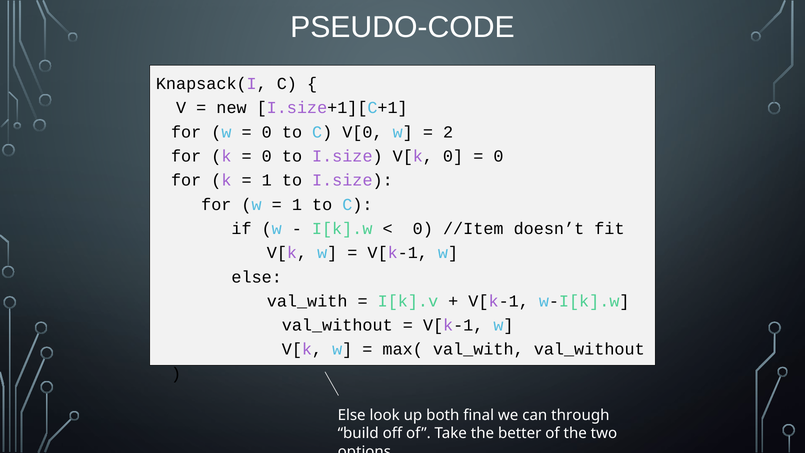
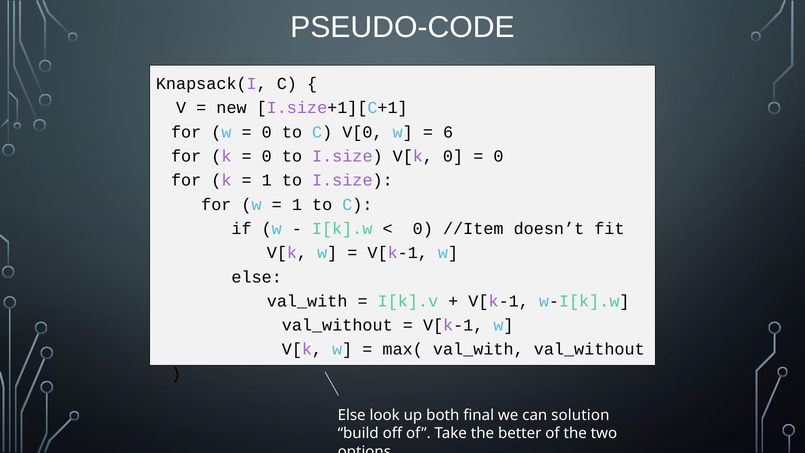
2: 2 -> 6 (448, 132)
through: through -> solution (580, 415)
